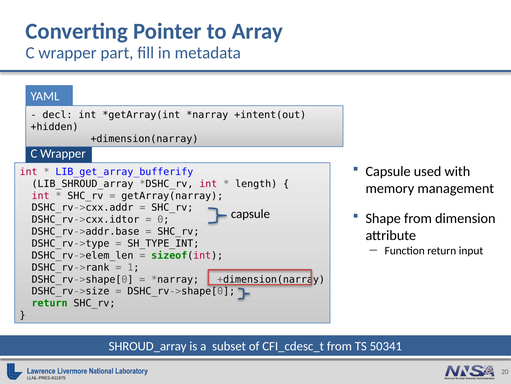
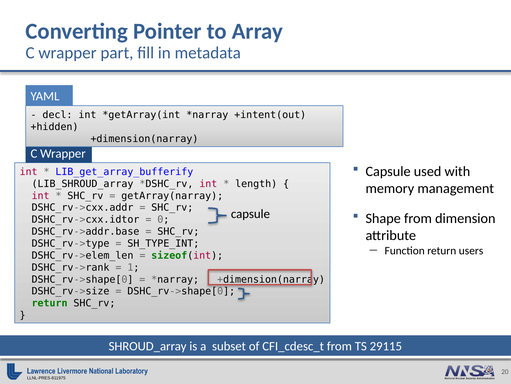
input: input -> users (471, 250)
50341: 50341 -> 29115 (386, 346)
